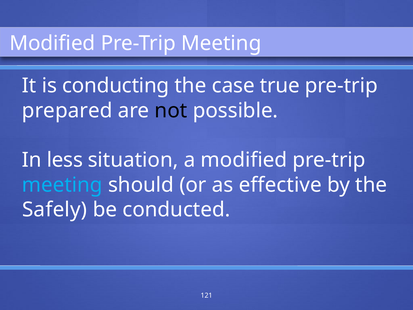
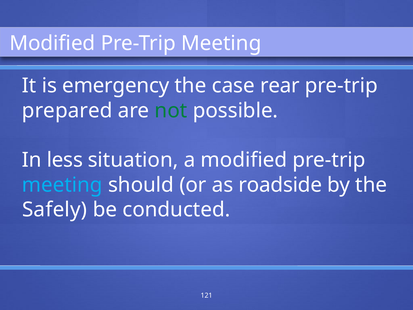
conducting: conducting -> emergency (116, 86)
true: true -> rear (280, 86)
not colour: black -> green (171, 110)
effective: effective -> roadside (280, 185)
